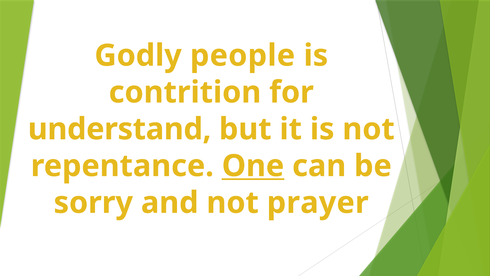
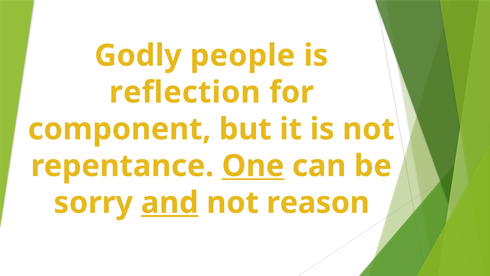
contrition: contrition -> reflection (185, 92)
understand: understand -> component (119, 129)
and underline: none -> present (170, 203)
prayer: prayer -> reason (318, 203)
